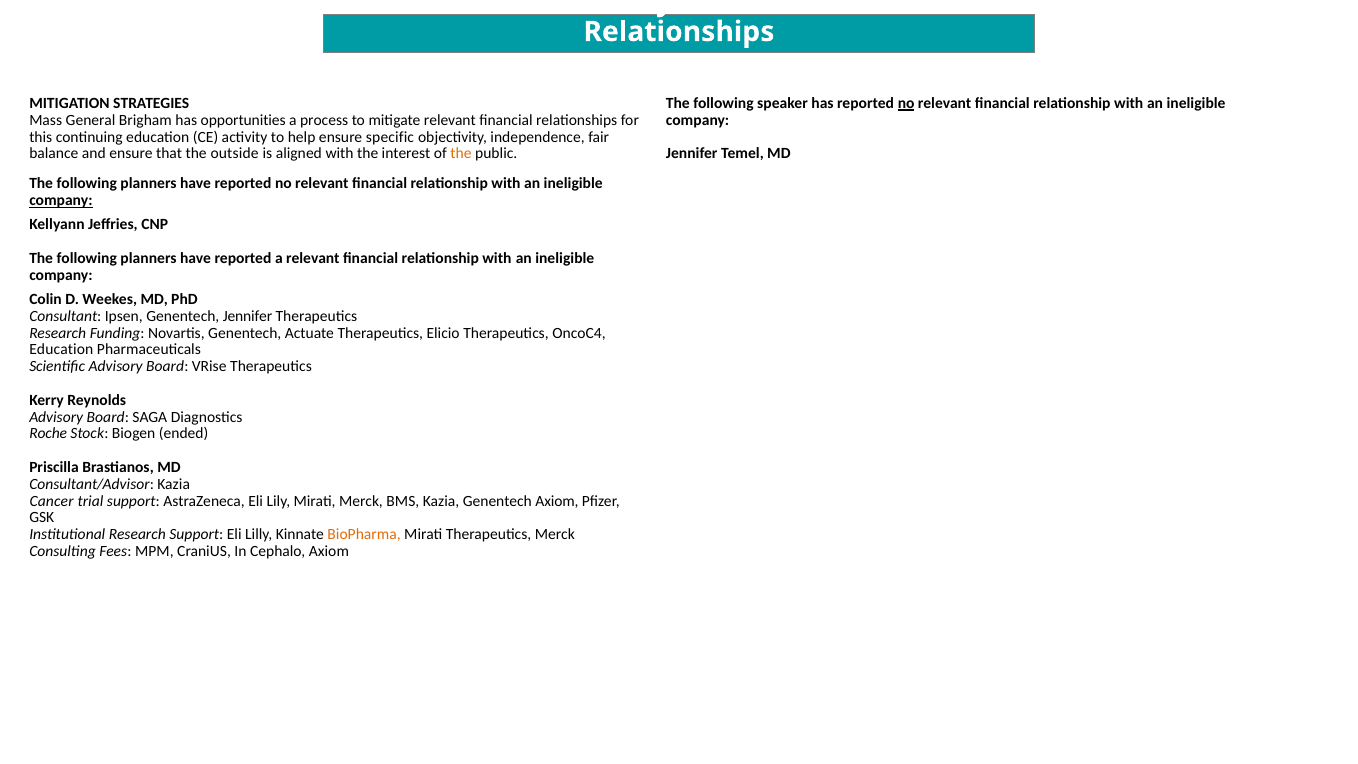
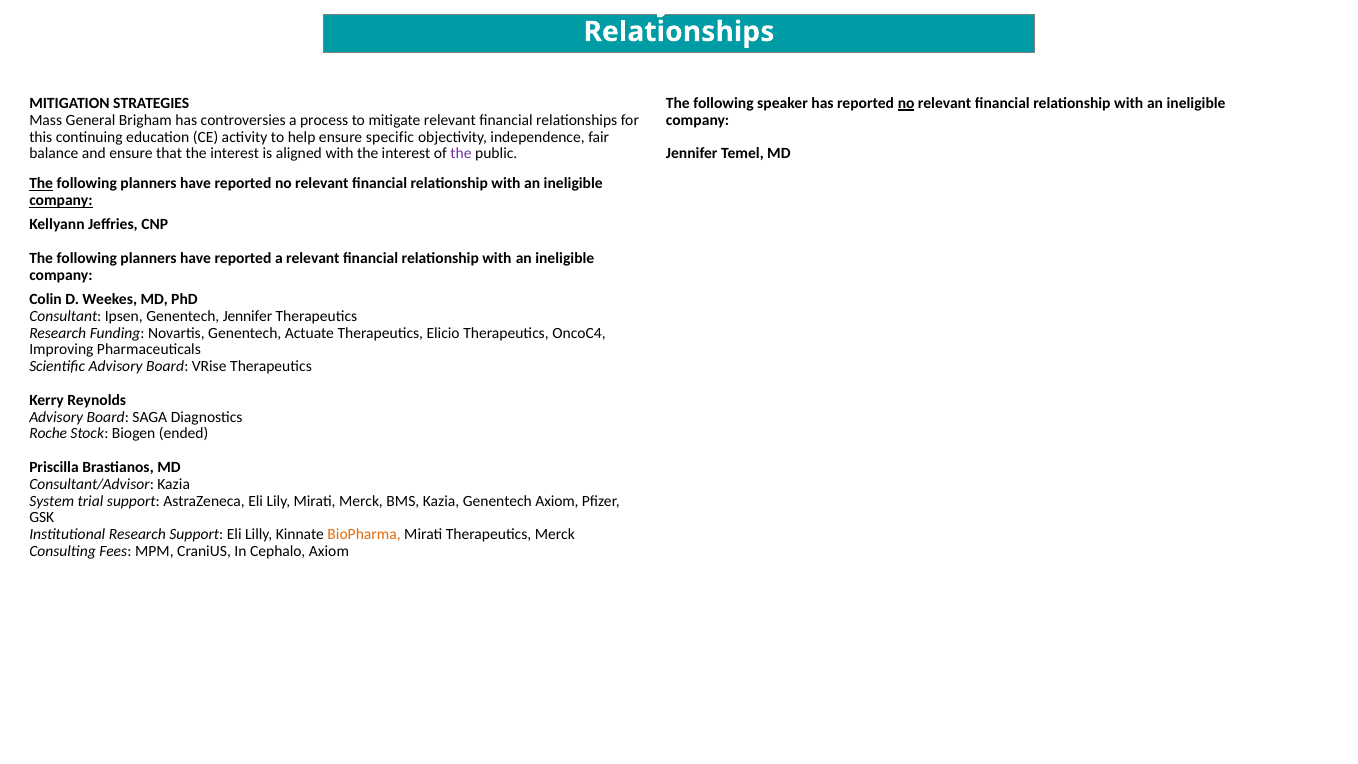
opportunities: opportunities -> controversies (243, 120)
that the outside: outside -> interest (235, 154)
the colour: orange -> purple (461, 154)
The underline: none -> present (41, 184)
Education: Education -> Improving (61, 350)
Cancer: Cancer -> System (52, 501)
